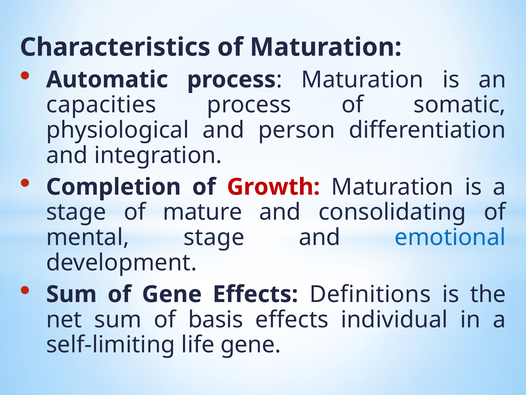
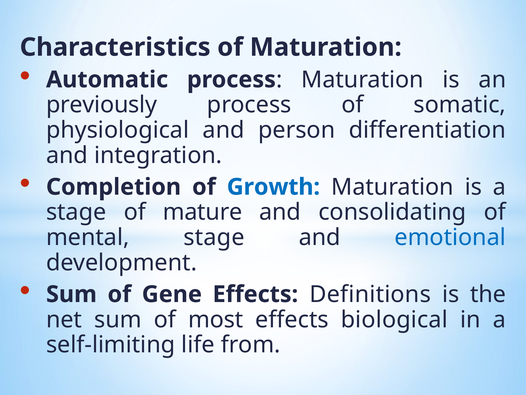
capacities: capacities -> previously (102, 105)
Growth colour: red -> blue (273, 187)
basis: basis -> most (216, 319)
individual: individual -> biological (394, 319)
life gene: gene -> from (251, 344)
